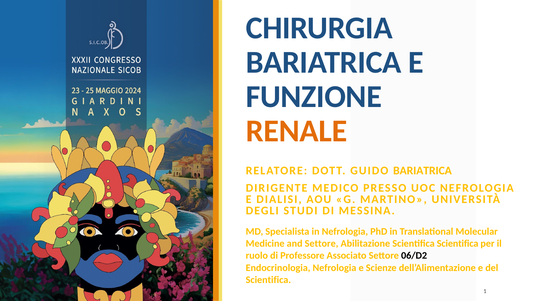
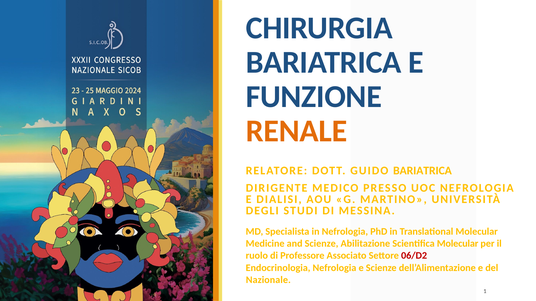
and Settore: Settore -> Scienze (322, 244)
Scientifica Scientifica: Scientifica -> Molecular (458, 244)
06/D2 colour: black -> red (414, 256)
Scientifica: Scientifica -> Nazionale (268, 280)
